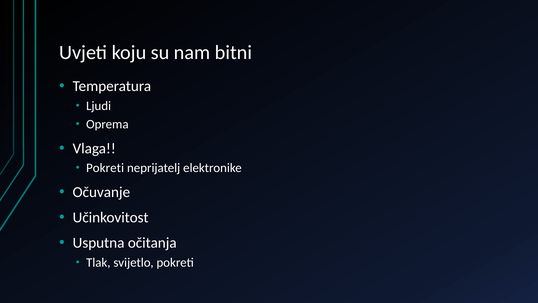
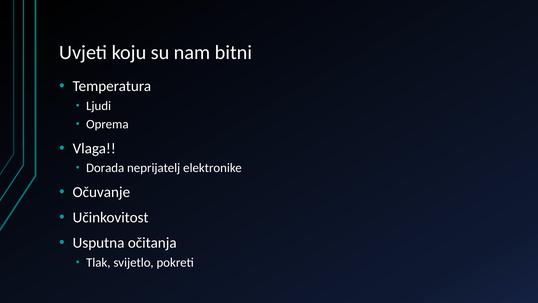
Pokreti: Pokreti -> Dorada (105, 168)
